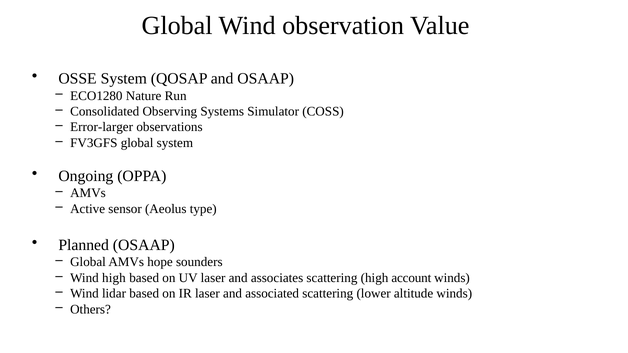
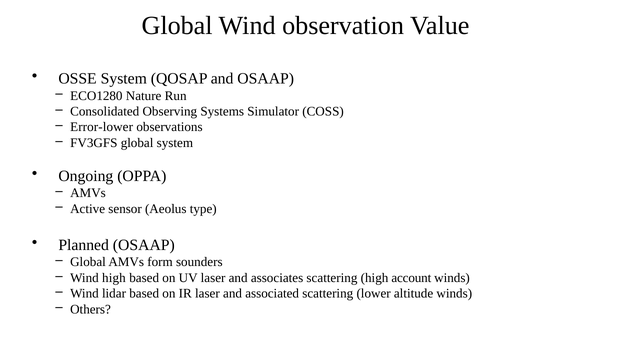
Error-larger: Error-larger -> Error-lower (102, 127)
hope: hope -> form (160, 262)
